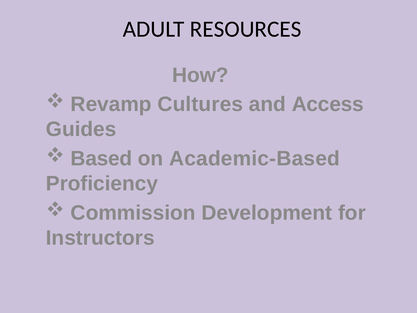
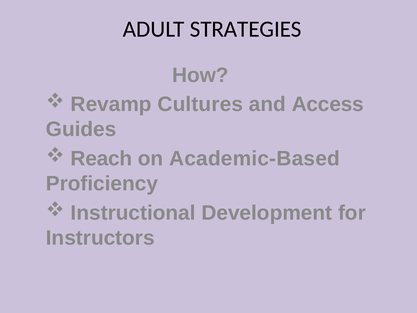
RESOURCES: RESOURCES -> STRATEGIES (246, 29)
Based: Based -> Reach (101, 159)
Commission: Commission -> Instructional (133, 213)
